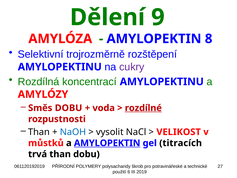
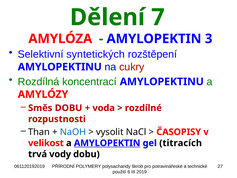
9: 9 -> 7 (158, 17)
8: 8 -> 3 (209, 39)
trojrozměrně: trojrozměrně -> syntetických (96, 54)
cukry colour: purple -> red (132, 67)
rozdílné underline: present -> none (143, 108)
VELIKOST: VELIKOST -> ČASOPISY (179, 132)
můstků: můstků -> velikost (46, 143)
trvá than: than -> vody (60, 154)
